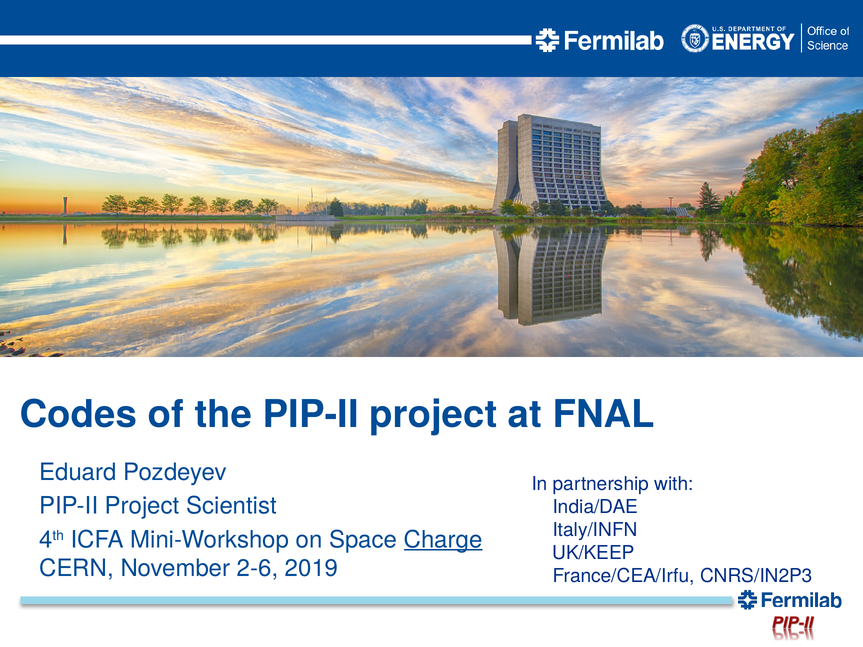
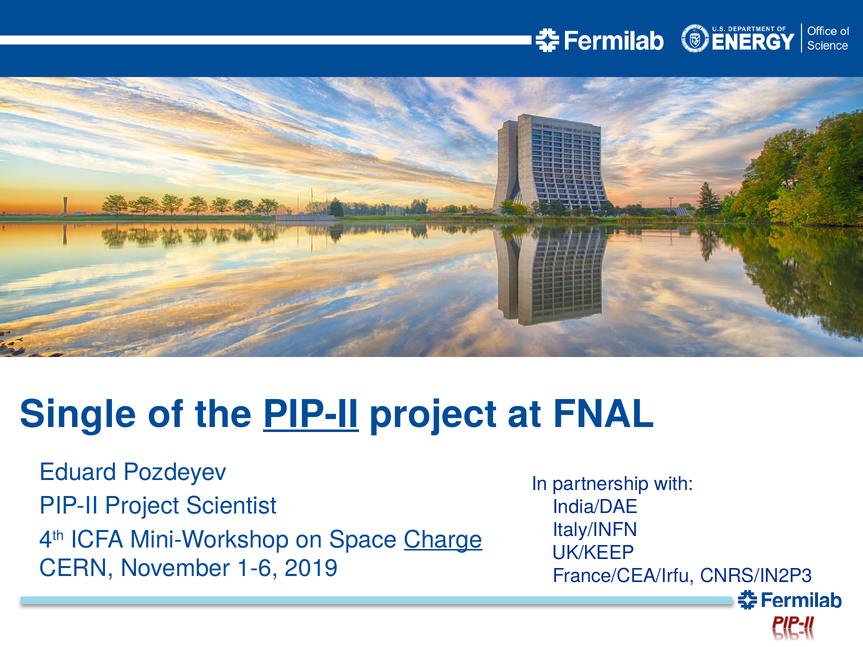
Codes: Codes -> Single (78, 415)
PIP-II underline: none -> present (311, 415)
2-6: 2-6 -> 1-6 (258, 569)
